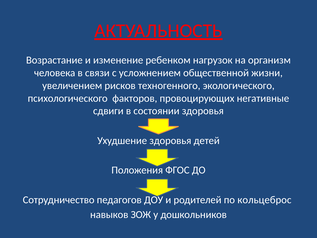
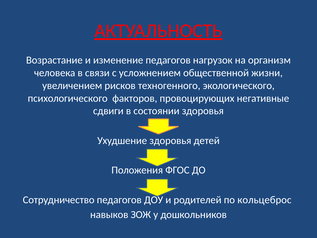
изменение ребенком: ребенком -> педагогов (168, 60)
